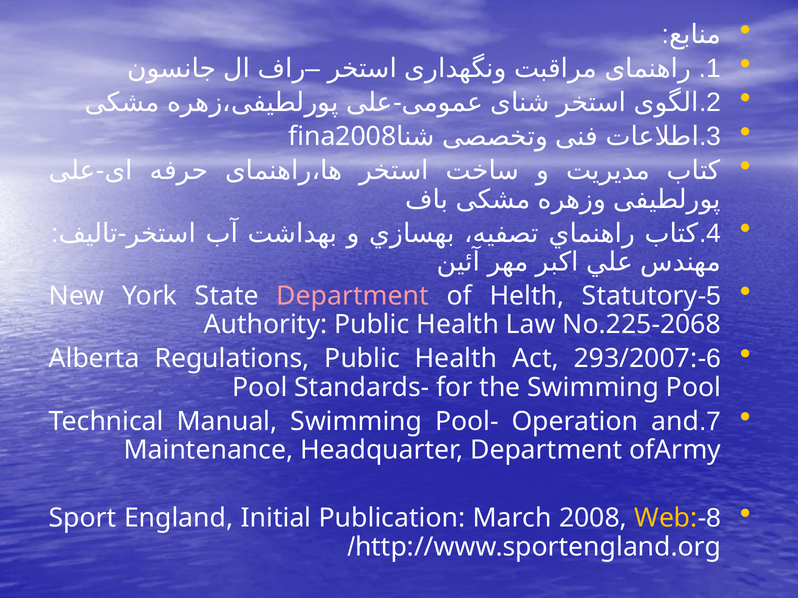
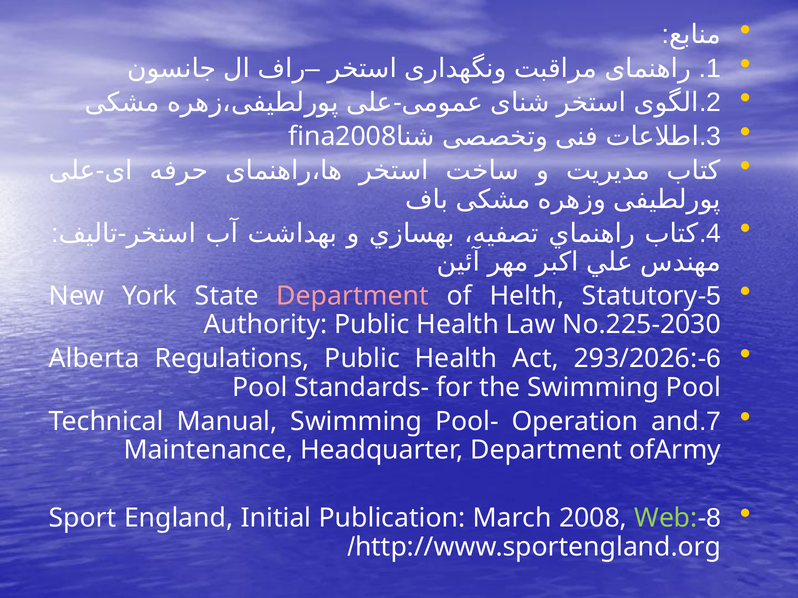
No.225-2068: No.225-2068 -> No.225-2030 (642, 325)
293/2007: 293/2007 -> 293/2026 (635, 359)
Web colour: yellow -> light green (666, 519)
